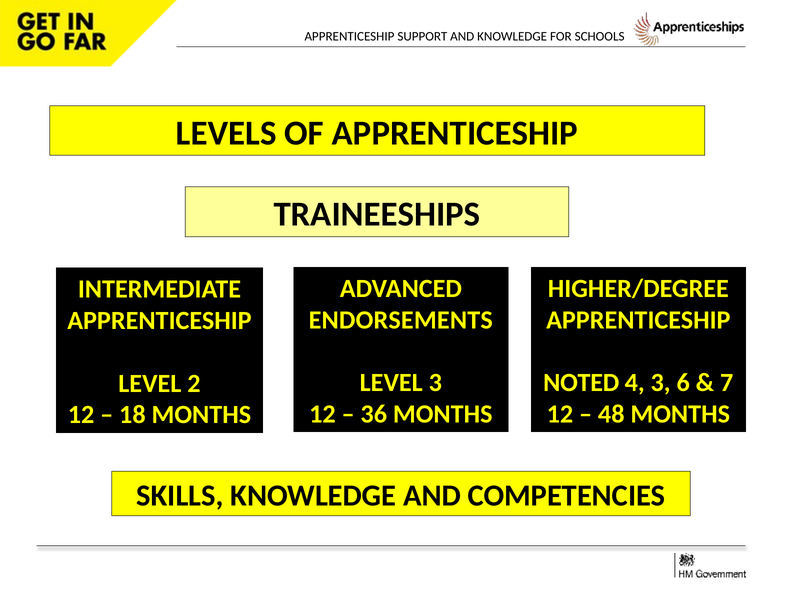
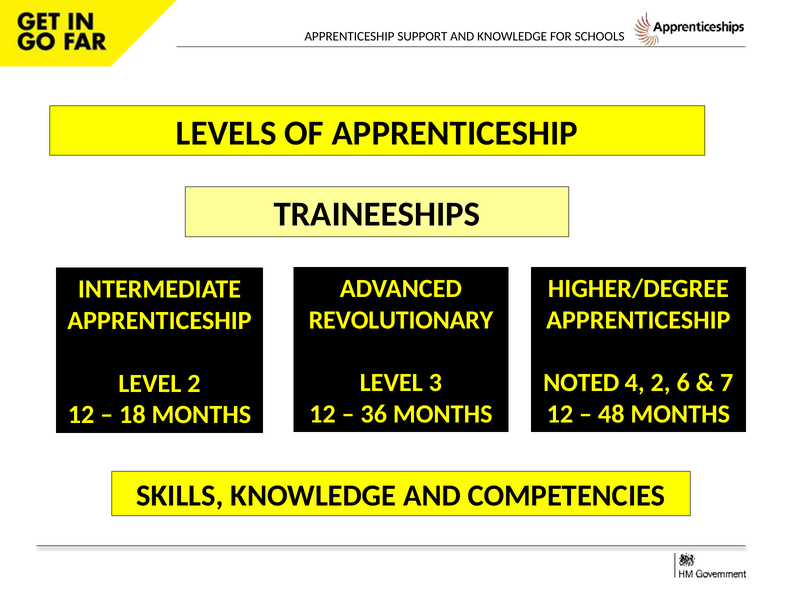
ENDORSEMENTS: ENDORSEMENTS -> REVOLUTIONARY (401, 320)
4 3: 3 -> 2 (661, 383)
